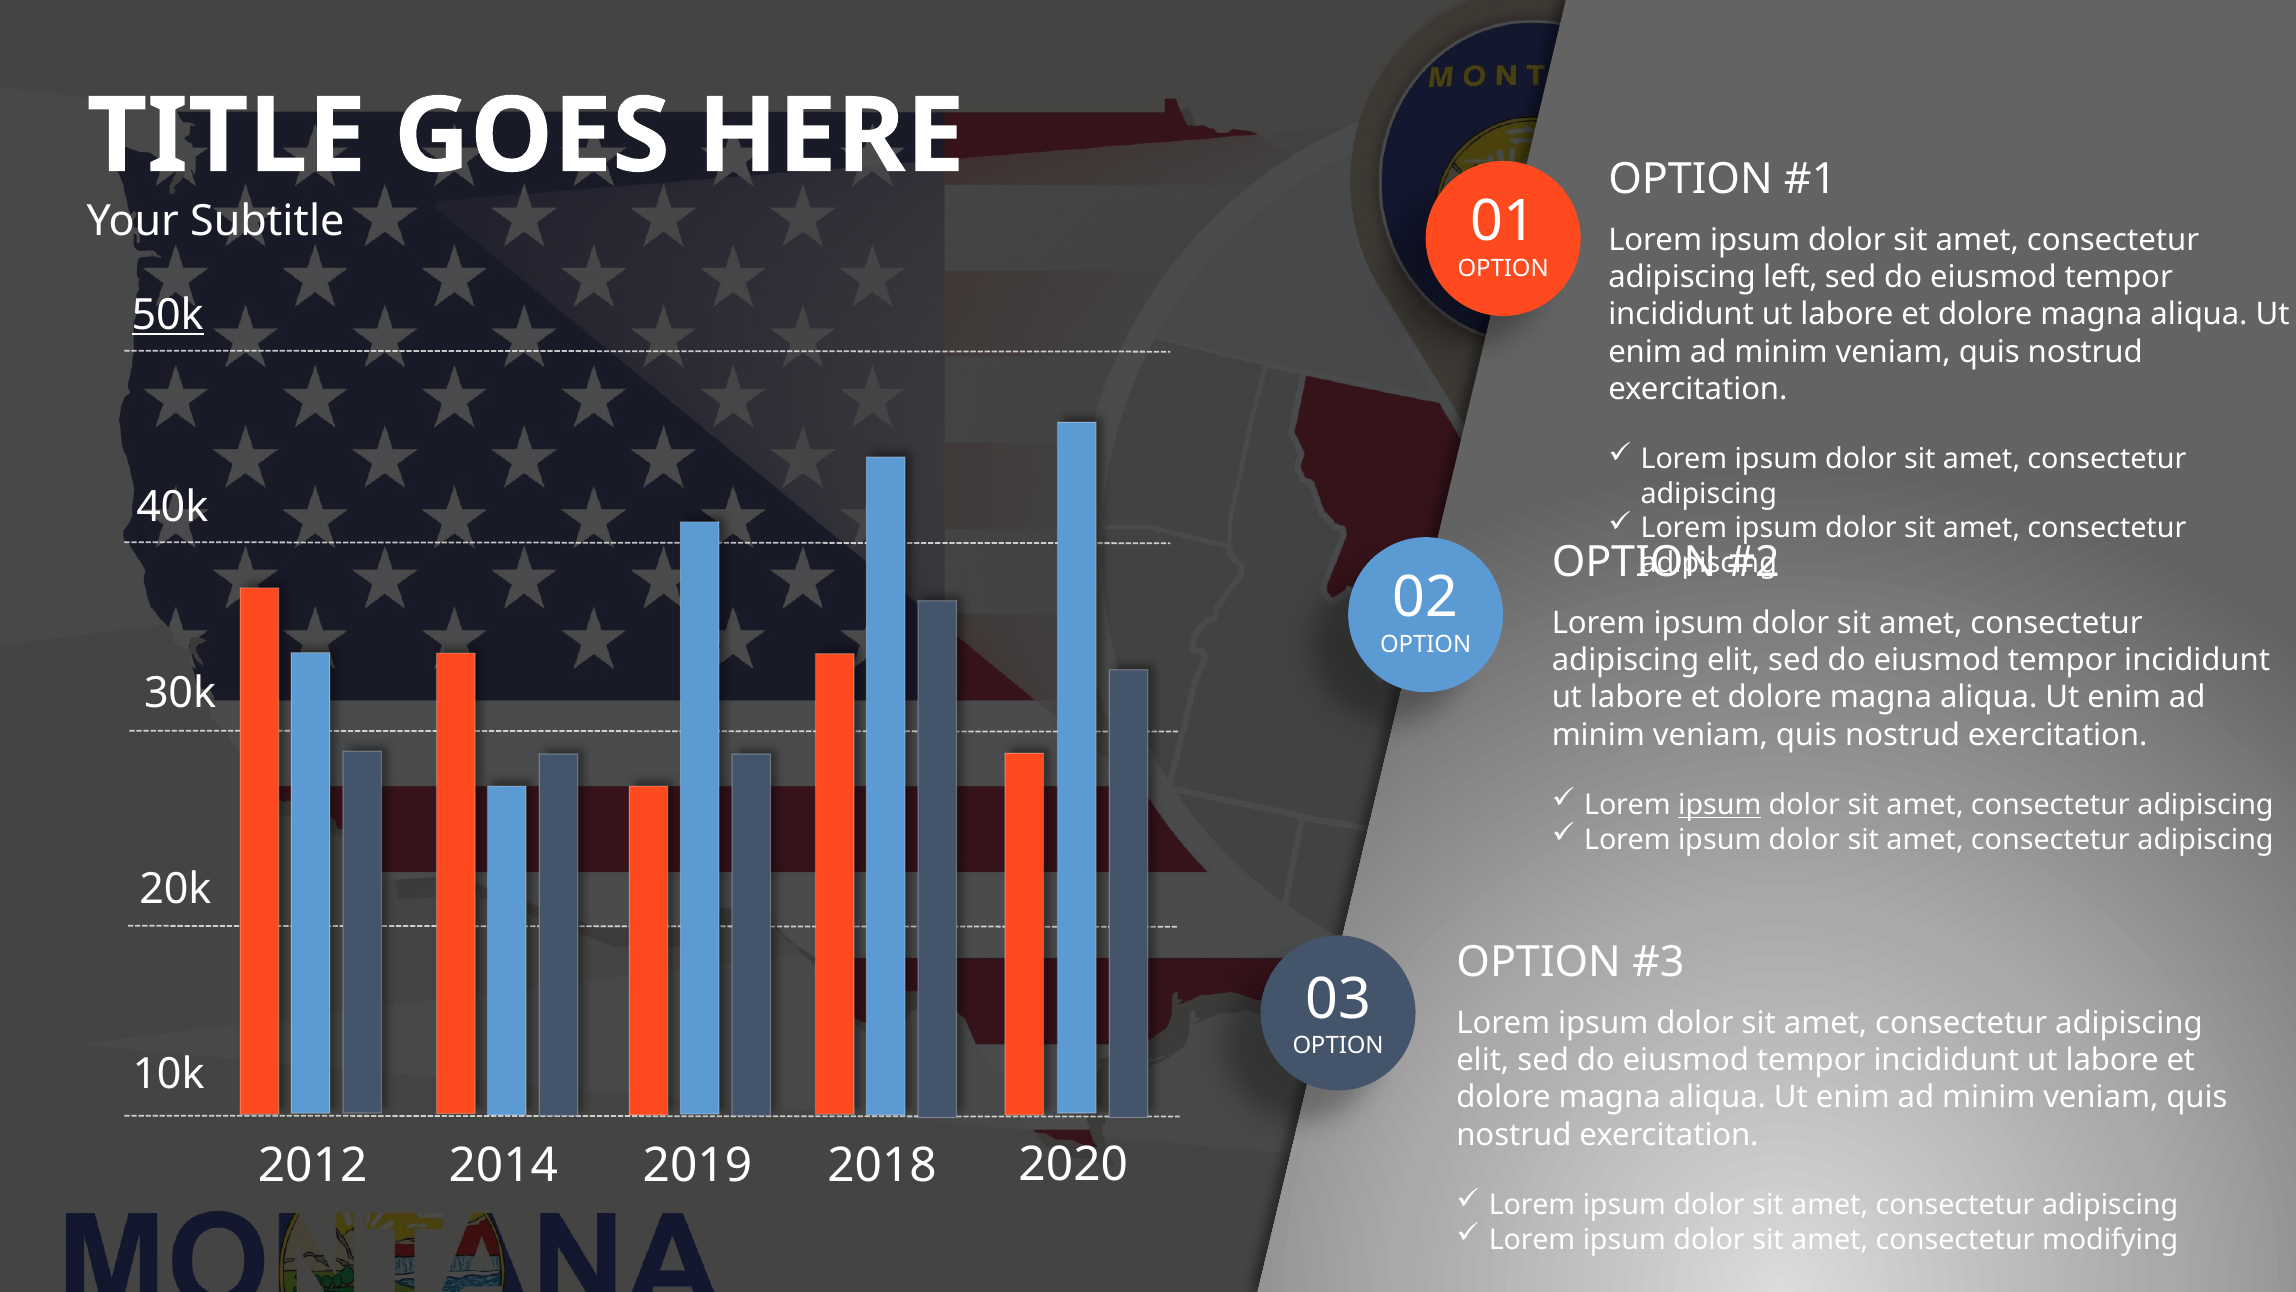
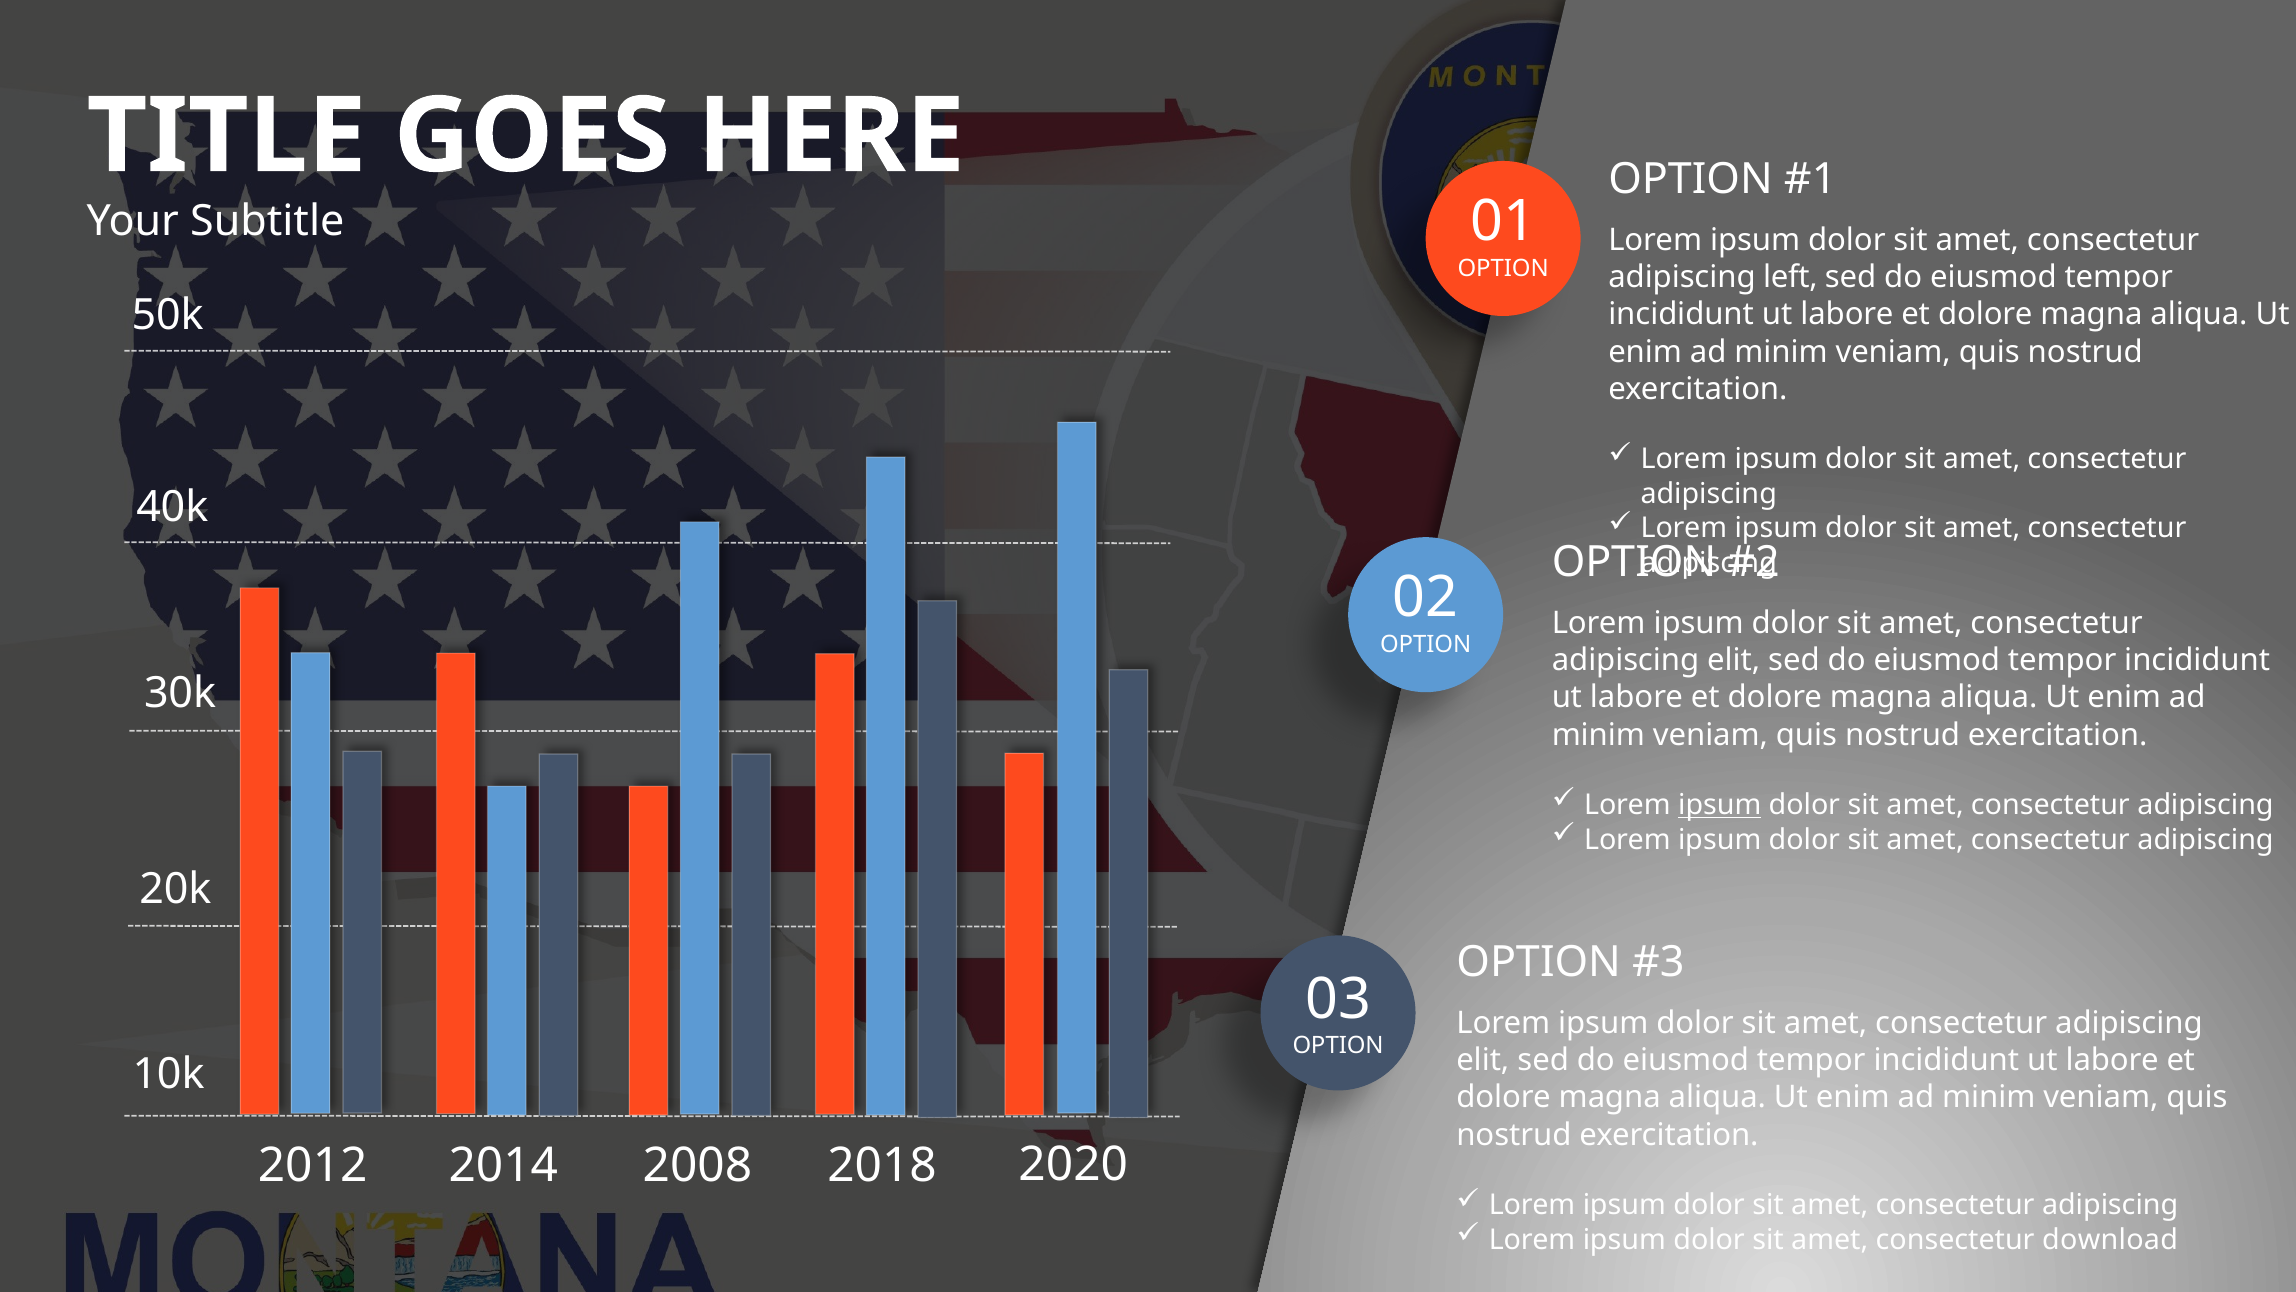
50k underline: present -> none (168, 315)
2019: 2019 -> 2008 (697, 1165)
modifying: modifying -> download (2110, 1239)
